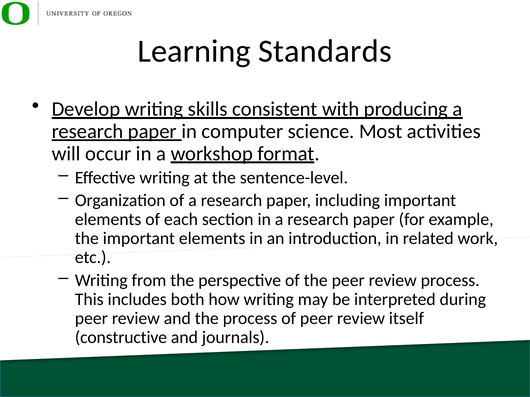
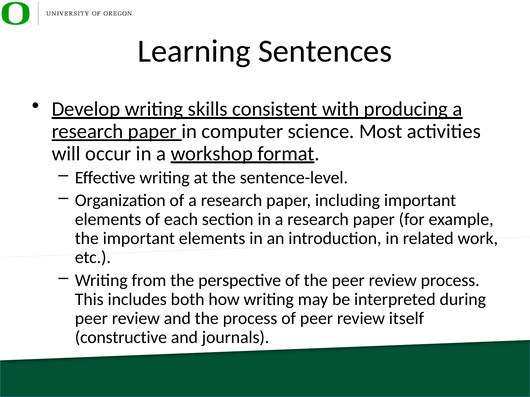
Standards: Standards -> Sentences (325, 51)
